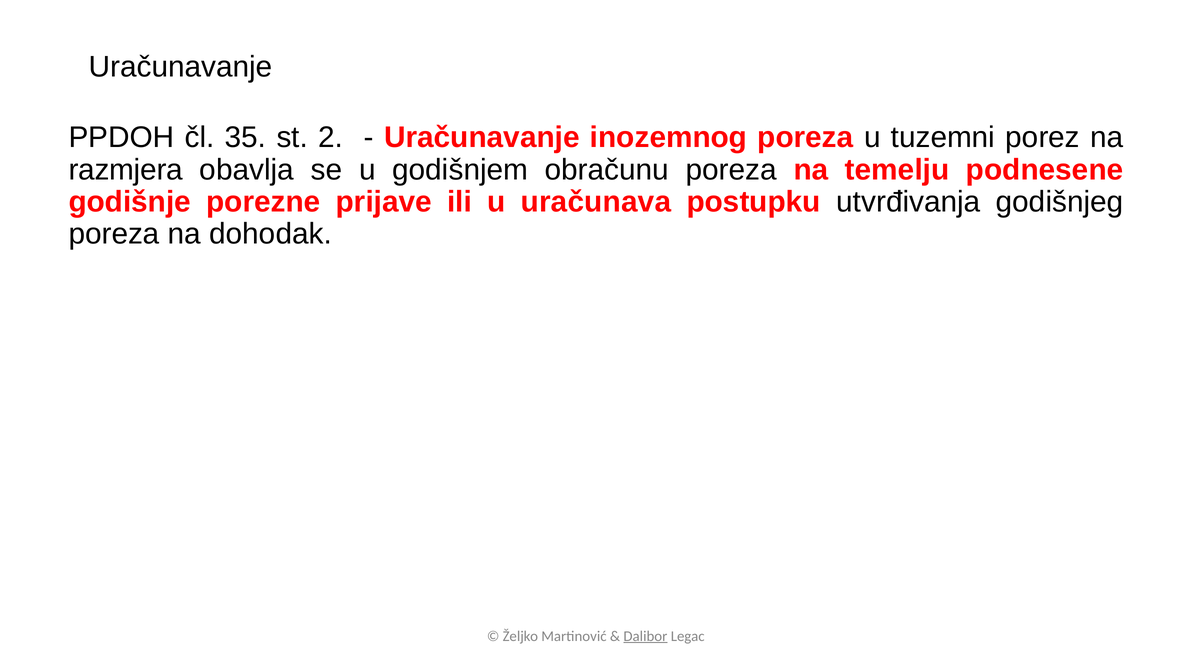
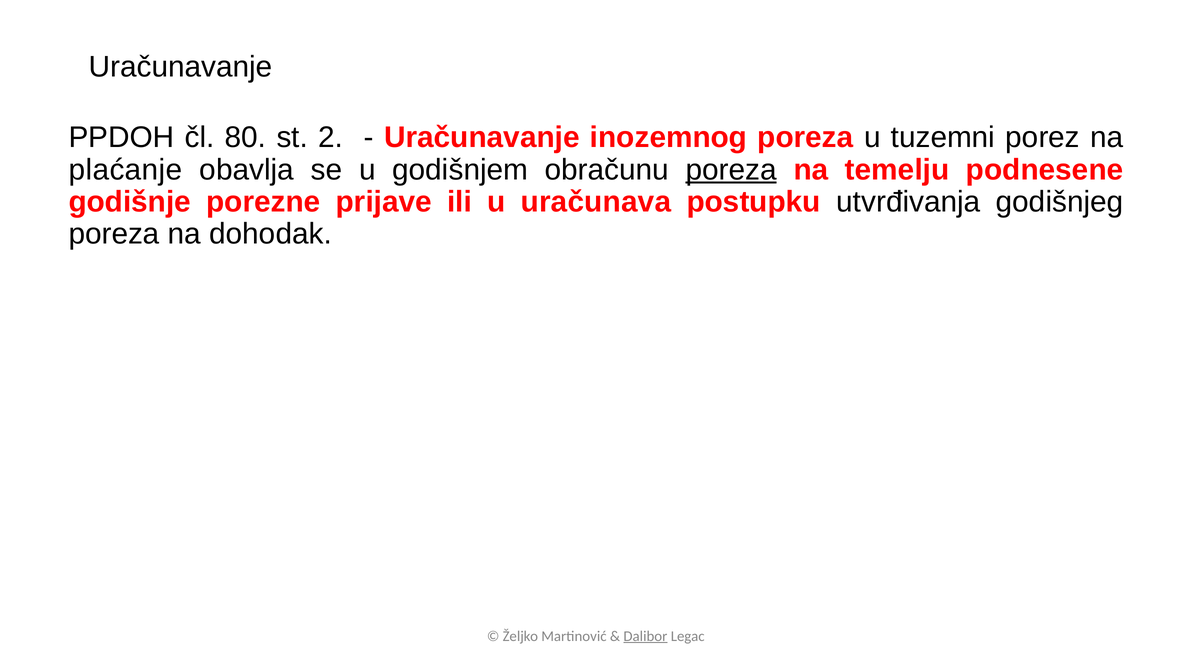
35: 35 -> 80 (246, 137)
razmjera: razmjera -> plaćanje (126, 170)
poreza underline: none -> present (731, 170)
